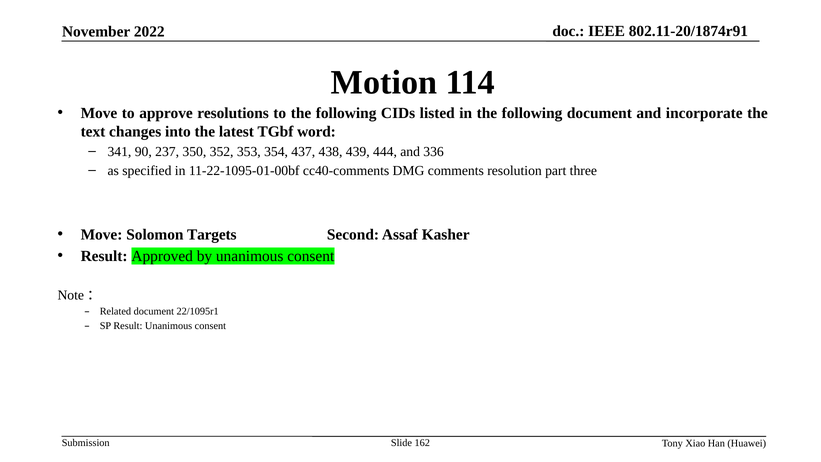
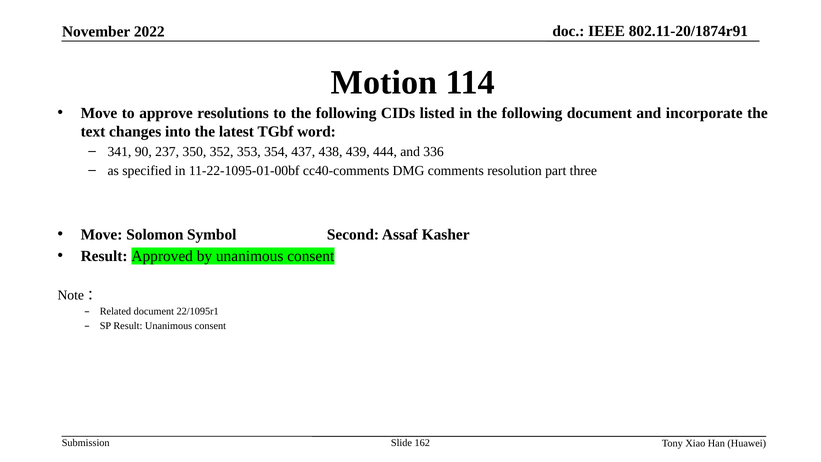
Targets: Targets -> Symbol (212, 234)
